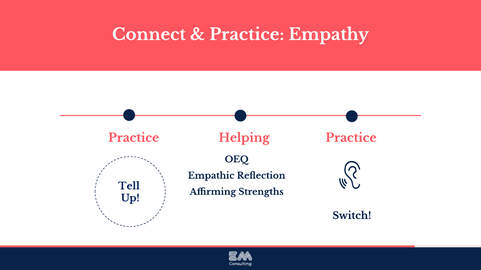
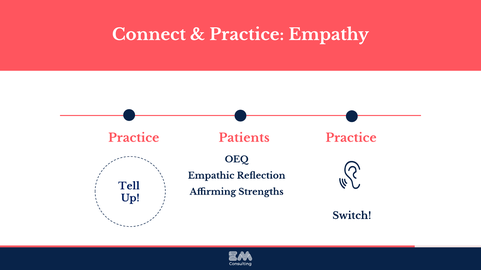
Helping: Helping -> Patients (244, 138)
